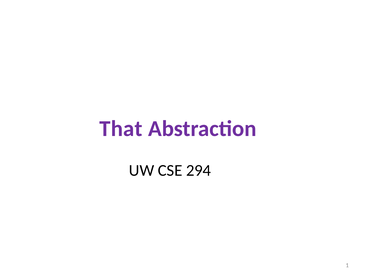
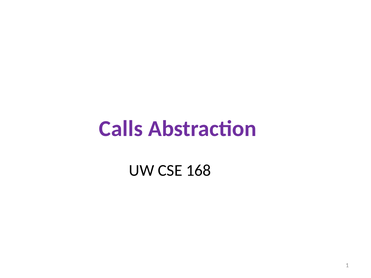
That: That -> Calls (121, 129)
294: 294 -> 168 (199, 171)
